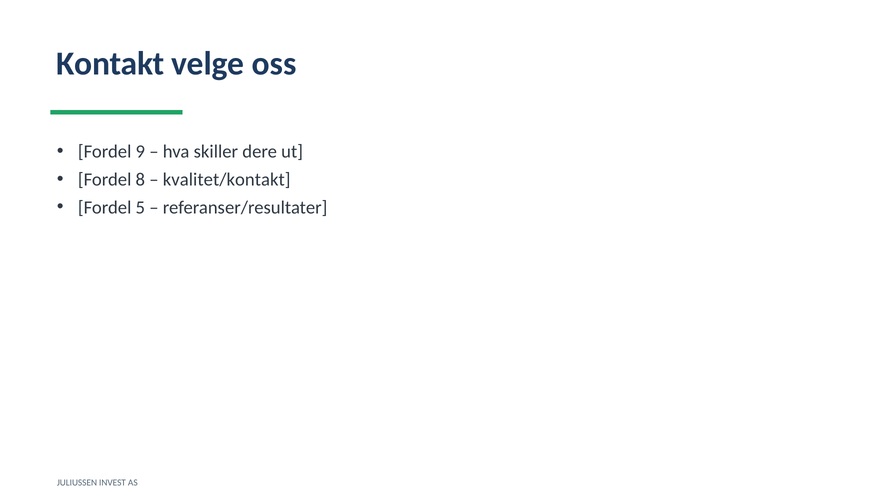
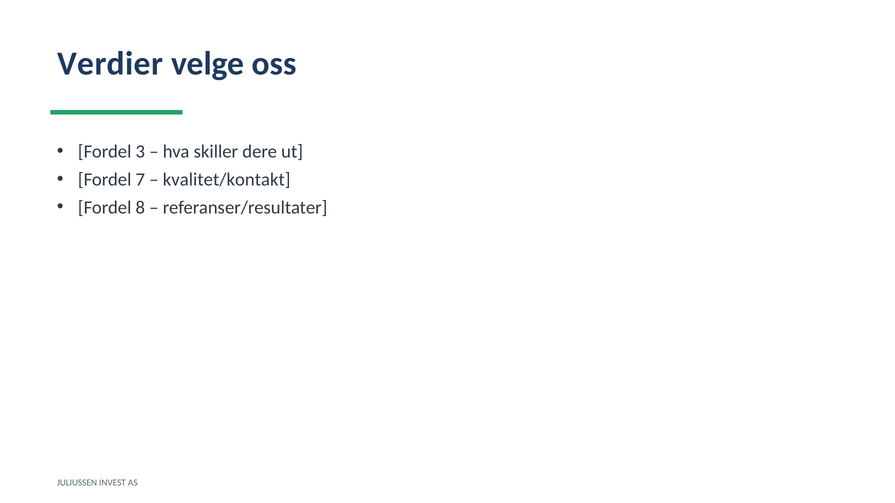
Kontakt: Kontakt -> Verdier (110, 64)
9: 9 -> 3 (140, 152)
8: 8 -> 7 (140, 180)
5: 5 -> 8 (140, 208)
